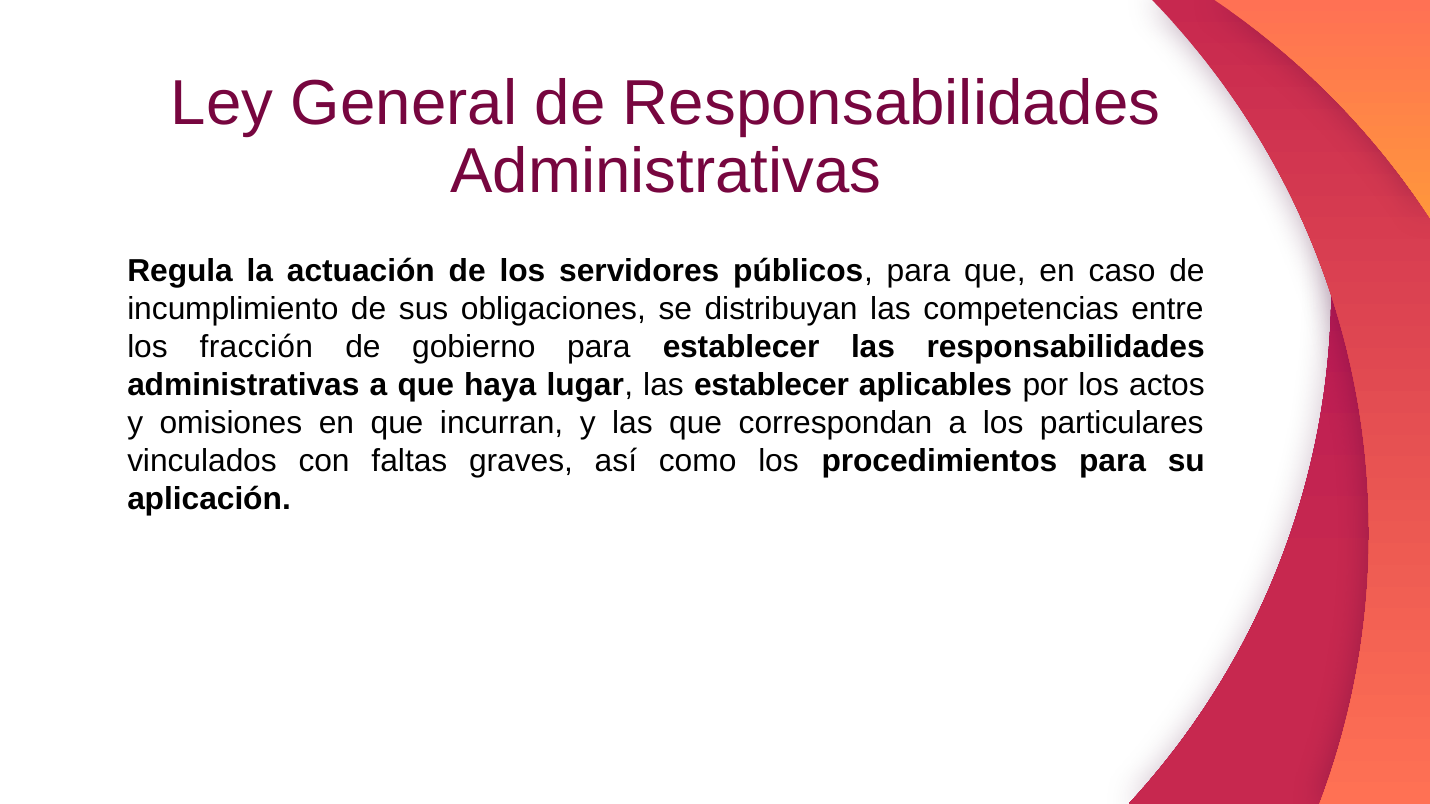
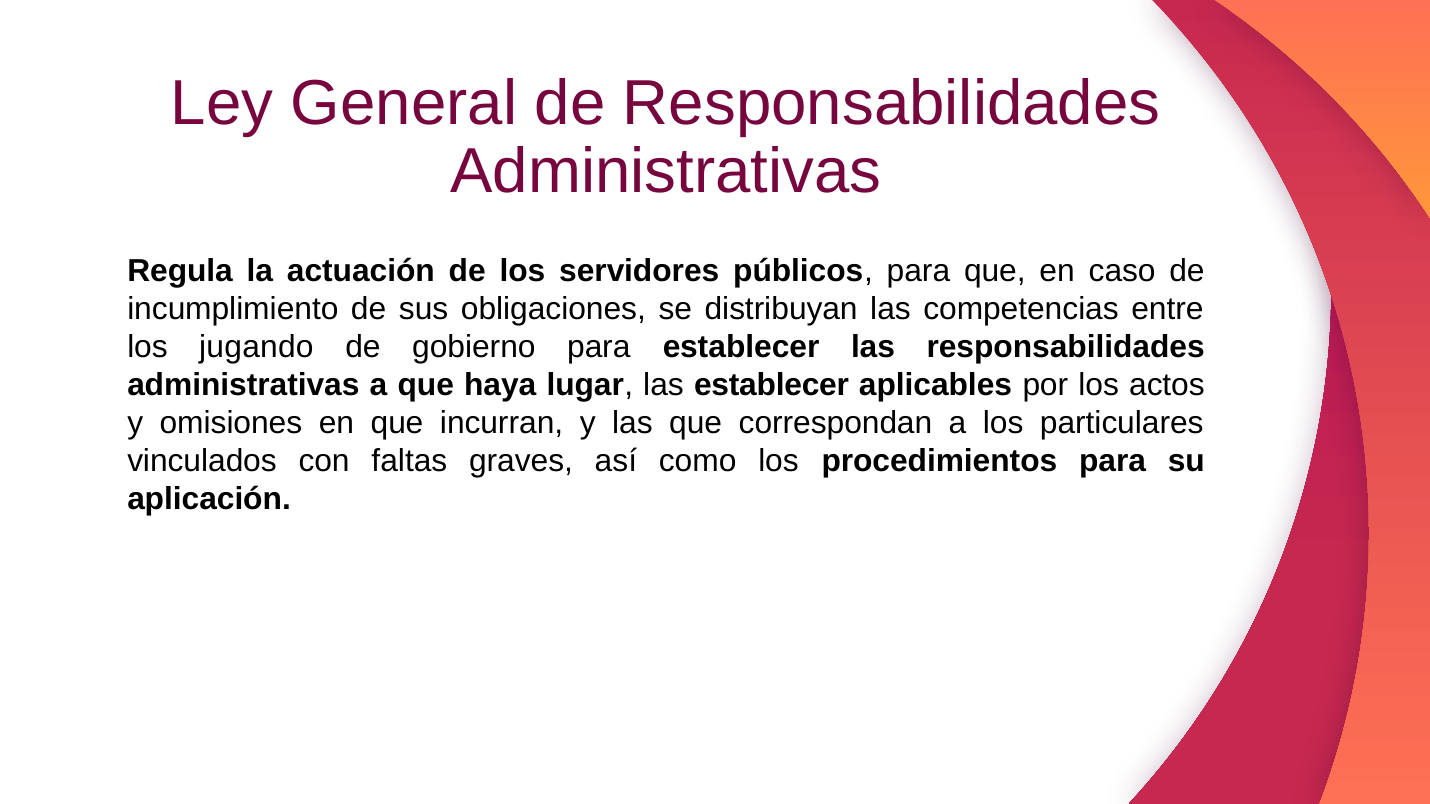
fracción: fracción -> jugando (256, 347)
